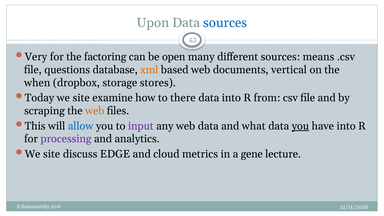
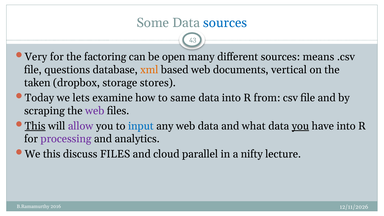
Upon: Upon -> Some (153, 23)
when: when -> taken (37, 83)
Today we site: site -> lets (81, 98)
there: there -> same (183, 98)
web colour: orange -> purple (95, 111)
This underline: none -> present (35, 126)
allow colour: blue -> purple (81, 126)
input colour: purple -> blue (141, 126)
site: site -> this (52, 154)
discuss EDGE: EDGE -> FILES (115, 154)
metrics: metrics -> parallel (200, 154)
gene: gene -> nifty (252, 154)
